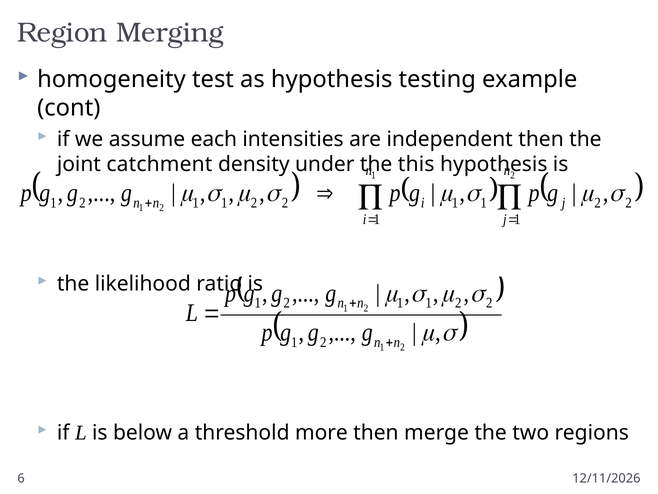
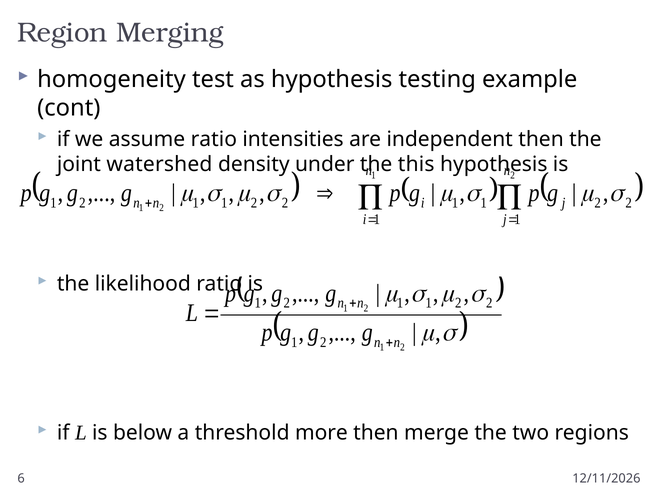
assume each: each -> ratio (214, 139)
catchment: catchment -> watershed (159, 164)
